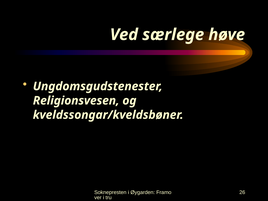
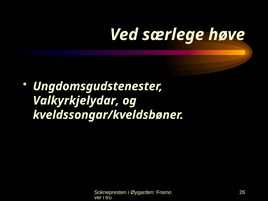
Religionsvesen: Religionsvesen -> Valkyrkjelydar (76, 101)
